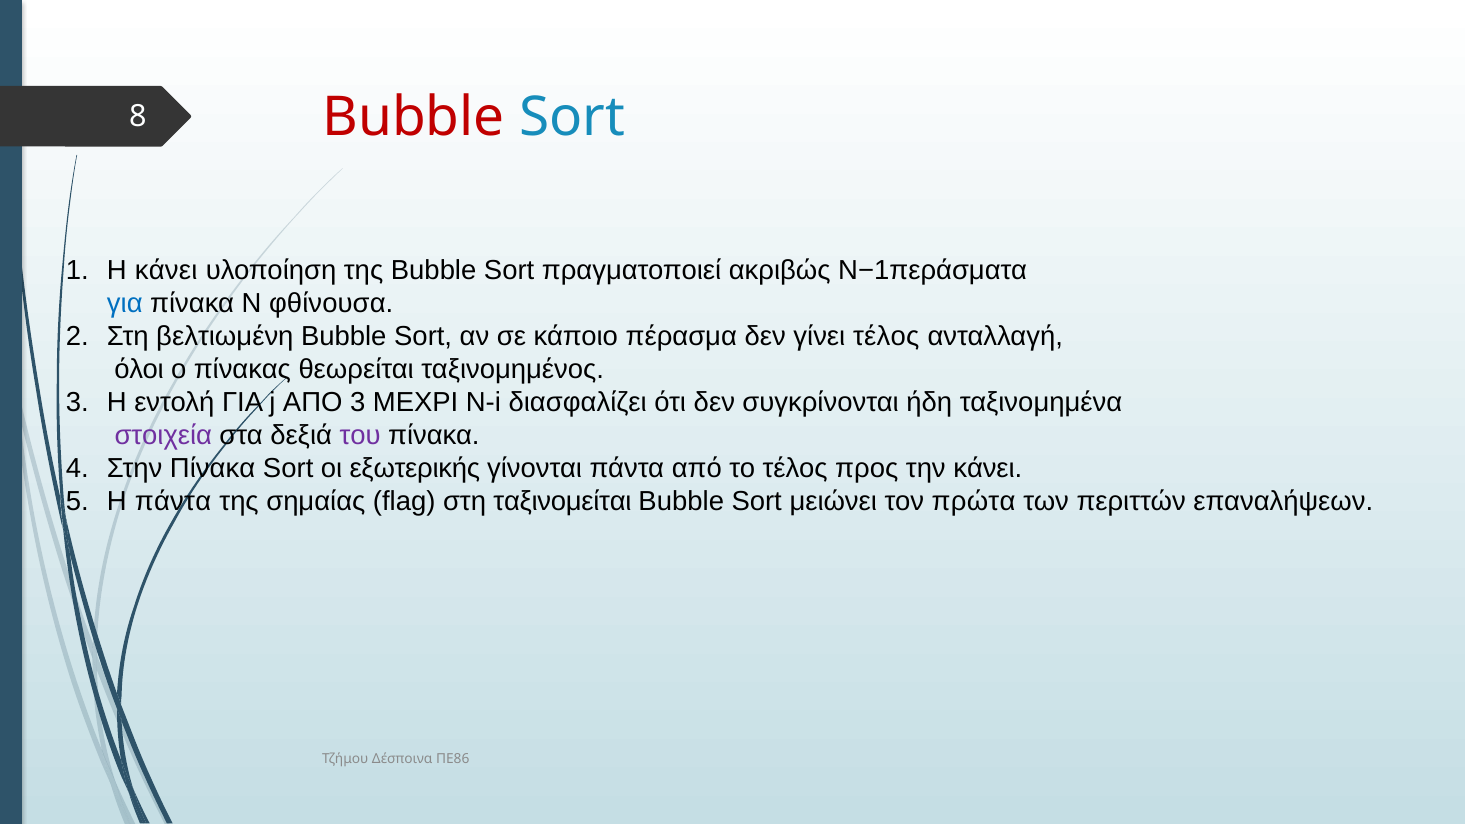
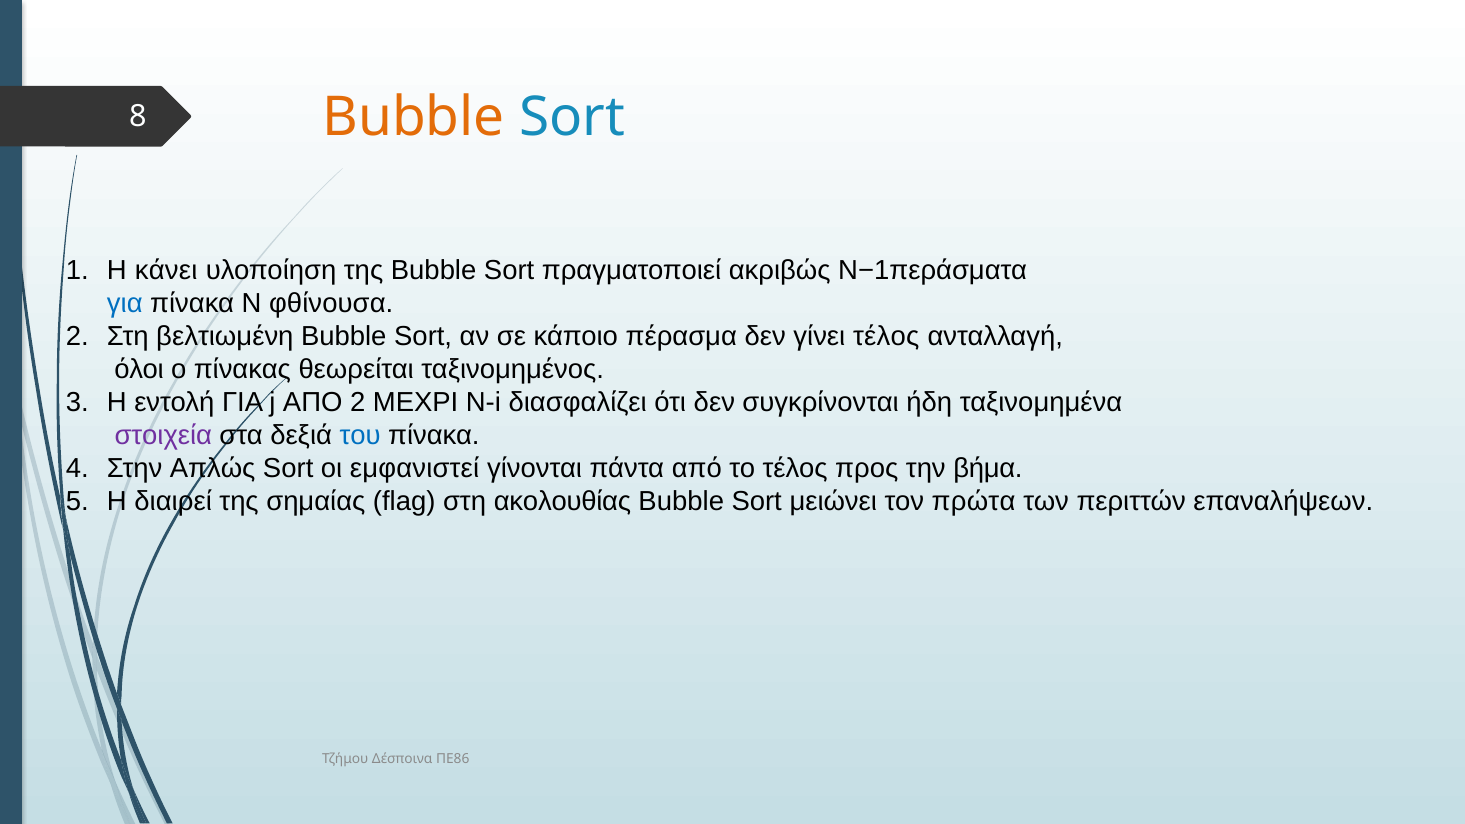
Bubble colour: red -> orange (414, 117)
ΑΠΟ 3: 3 -> 2 (358, 403)
του colour: purple -> blue (360, 436)
Στην Πίνακα: Πίνακα -> Απλώς (213, 469)
εξωτερικής: εξωτερικής -> εμφανιστεί (415, 469)
την κάνει: κάνει -> βήμα (988, 469)
Η πάντα: πάντα -> διαιρεί (173, 502)
ταξινομείται: ταξινομείται -> ακολουθίας (562, 502)
